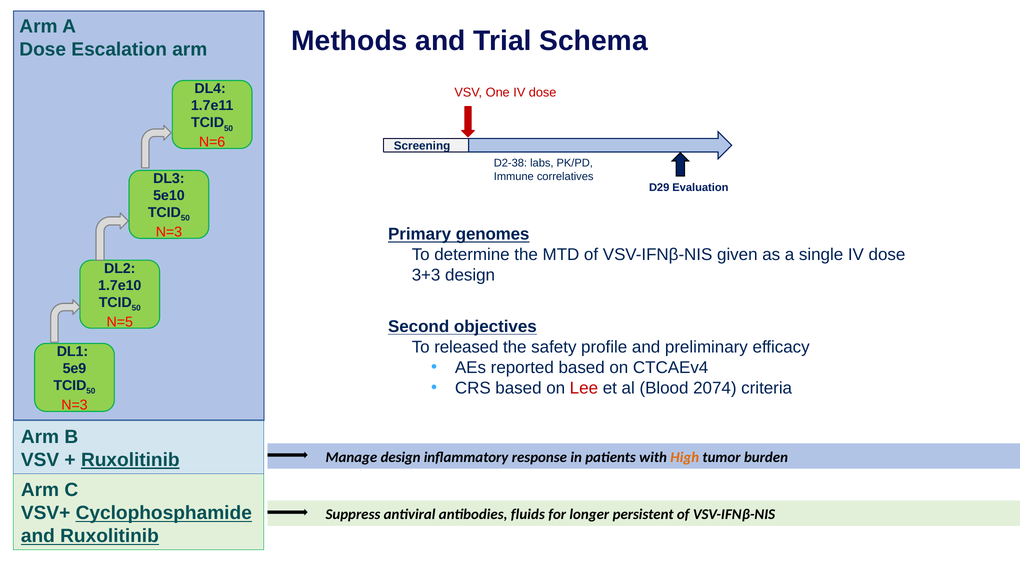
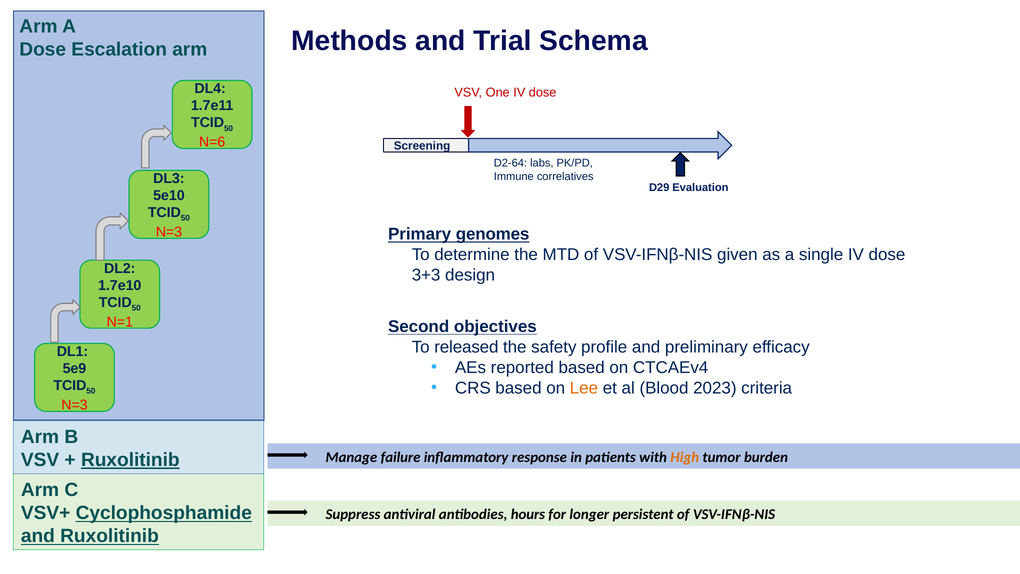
D2-38: D2-38 -> D2-64 (510, 163)
N=5: N=5 -> N=1 (120, 322)
Lee colour: red -> orange (584, 388)
2074: 2074 -> 2023 (715, 388)
Manage design: design -> failure (401, 457)
fluids: fluids -> hours (528, 514)
